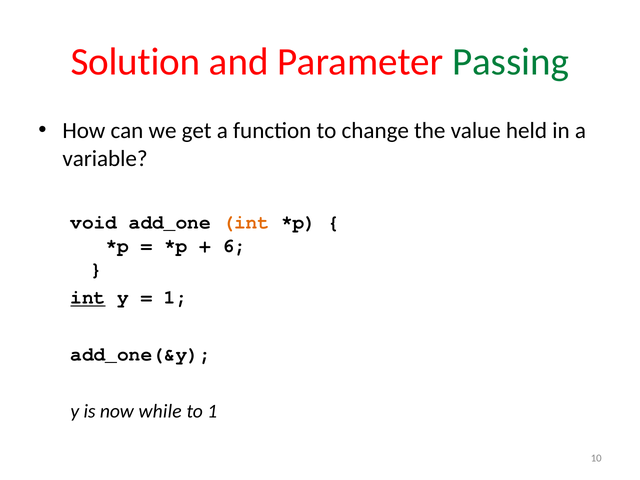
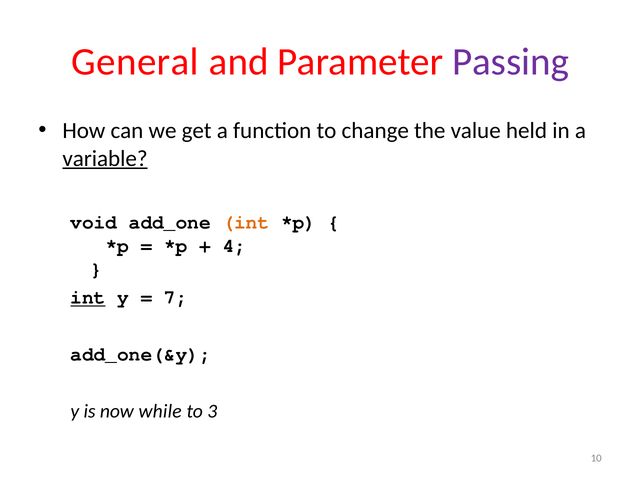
Solution: Solution -> General (135, 62)
Passing colour: green -> purple (511, 62)
variable underline: none -> present (105, 158)
6: 6 -> 4 (234, 246)
1: 1 -> 7 (176, 297)
to 1: 1 -> 3 (212, 411)
